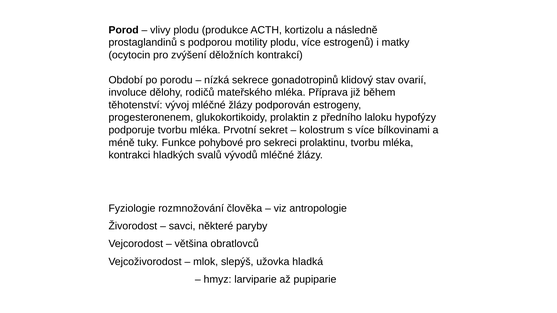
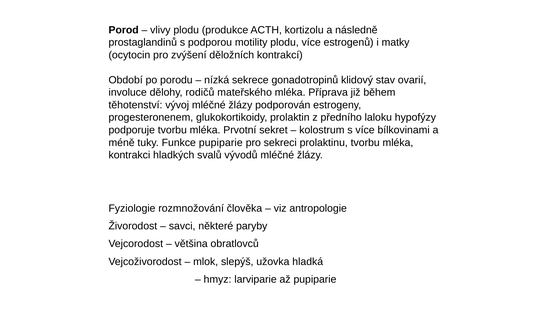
Funkce pohybové: pohybové -> pupiparie (221, 143)
